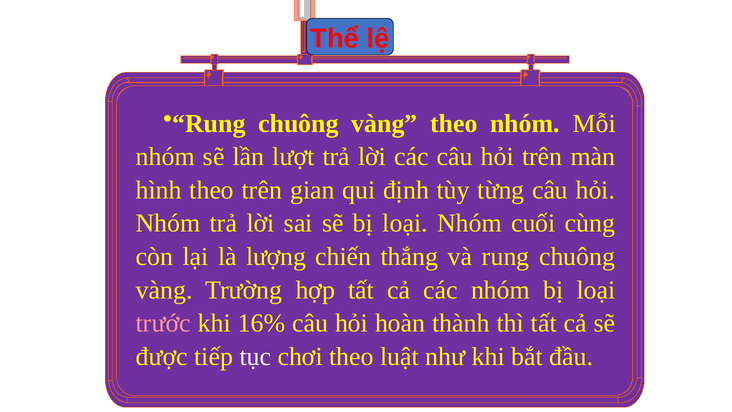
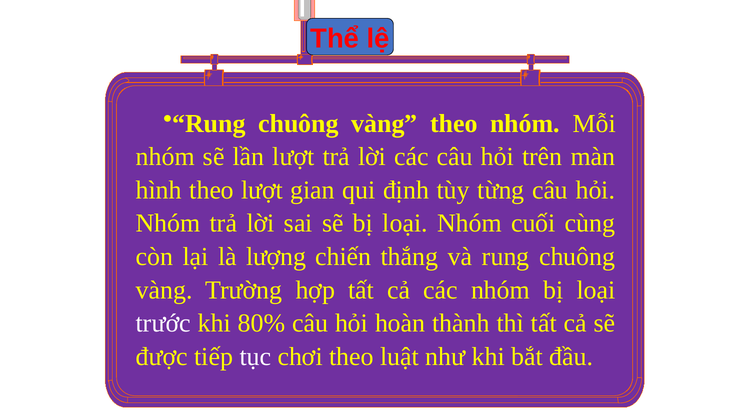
theo trên: trên -> lượt (262, 190)
trước colour: pink -> white (163, 323)
16%: 16% -> 80% (261, 323)
